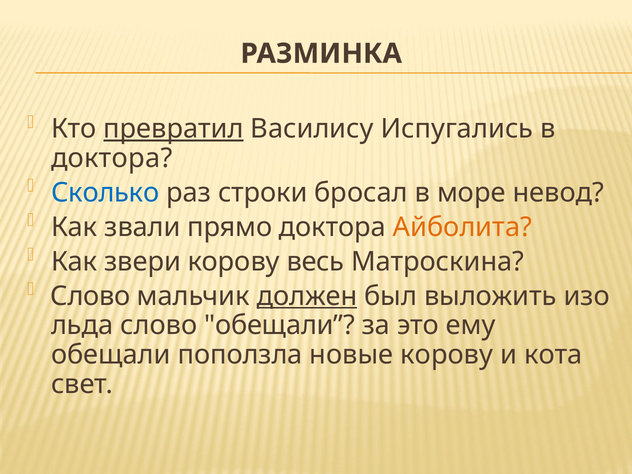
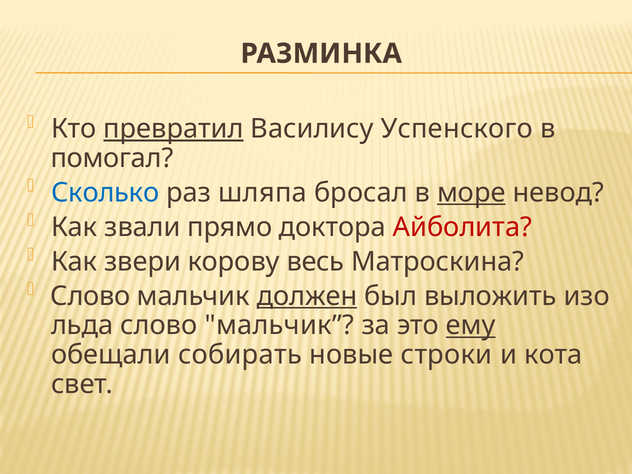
Испугались: Испугались -> Успенского (457, 129)
доктора: доктора -> помогал (112, 158)
строки: строки -> шляпа (263, 193)
море underline: none -> present (471, 193)
Айболита colour: orange -> red (462, 227)
льда слово обещали: обещали -> мальчик (279, 325)
ему underline: none -> present (471, 325)
поползла: поползла -> собирать (240, 355)
новые корову: корову -> строки (447, 355)
